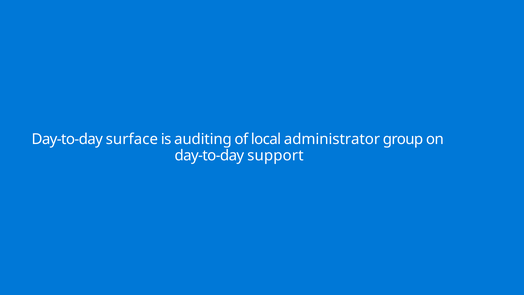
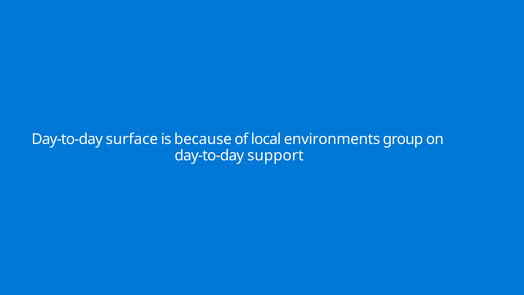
auditing: auditing -> because (203, 139)
administrator: administrator -> environments (332, 139)
